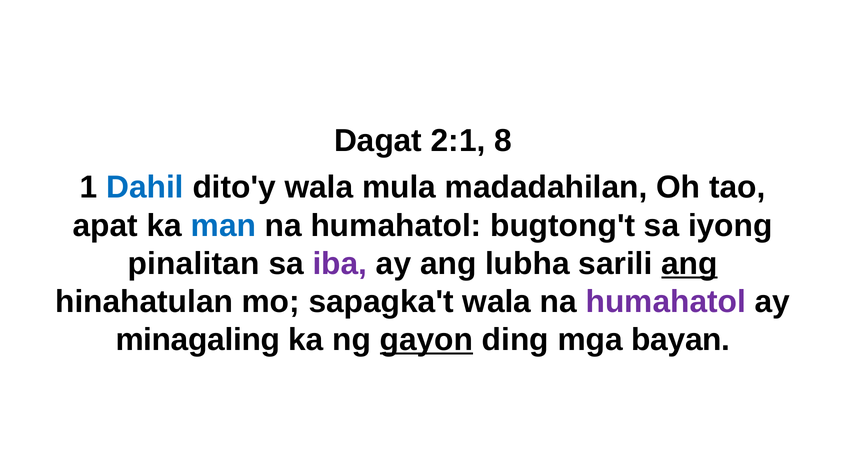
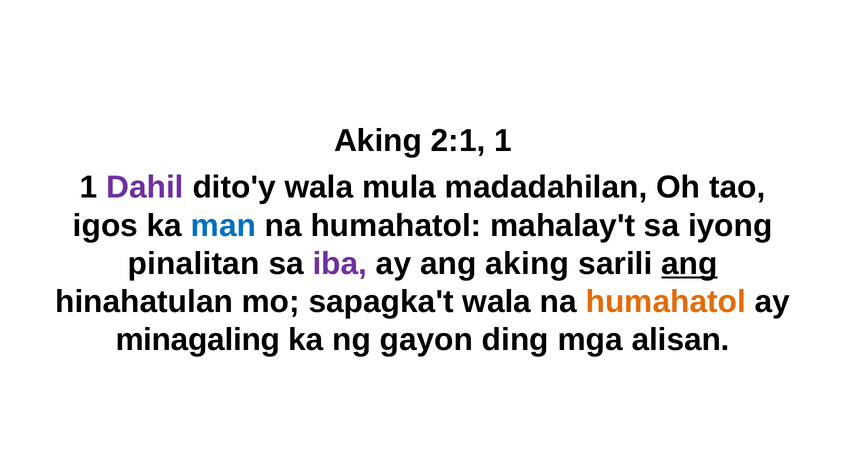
Dagat: Dagat -> Aking (378, 141)
2:1 8: 8 -> 1 (503, 141)
Dahil colour: blue -> purple (145, 187)
apat: apat -> igos (105, 226)
bugtong't: bugtong't -> mahalay't (563, 226)
ang lubha: lubha -> aking (527, 264)
humahatol colour: purple -> orange (666, 302)
gayon underline: present -> none (426, 340)
bayan: bayan -> alisan (681, 340)
